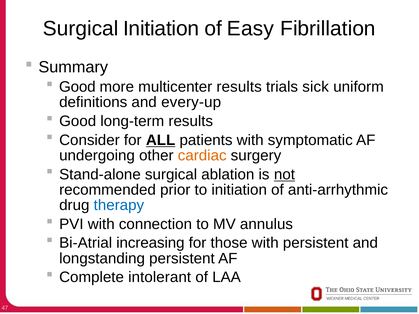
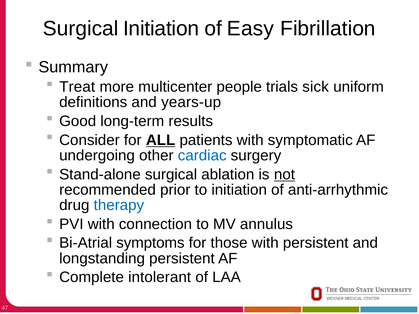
Good: Good -> Treat (77, 87)
multicenter results: results -> people (239, 87)
every-up: every-up -> years-up (191, 102)
cardiac colour: orange -> blue (202, 156)
increasing: increasing -> symptoms (150, 243)
